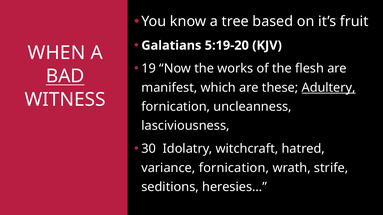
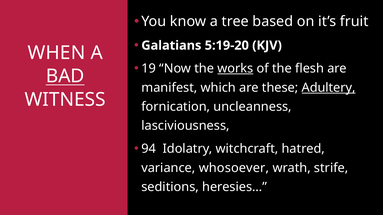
works underline: none -> present (235, 69)
30: 30 -> 94 (149, 149)
variance fornication: fornication -> whosoever (234, 168)
